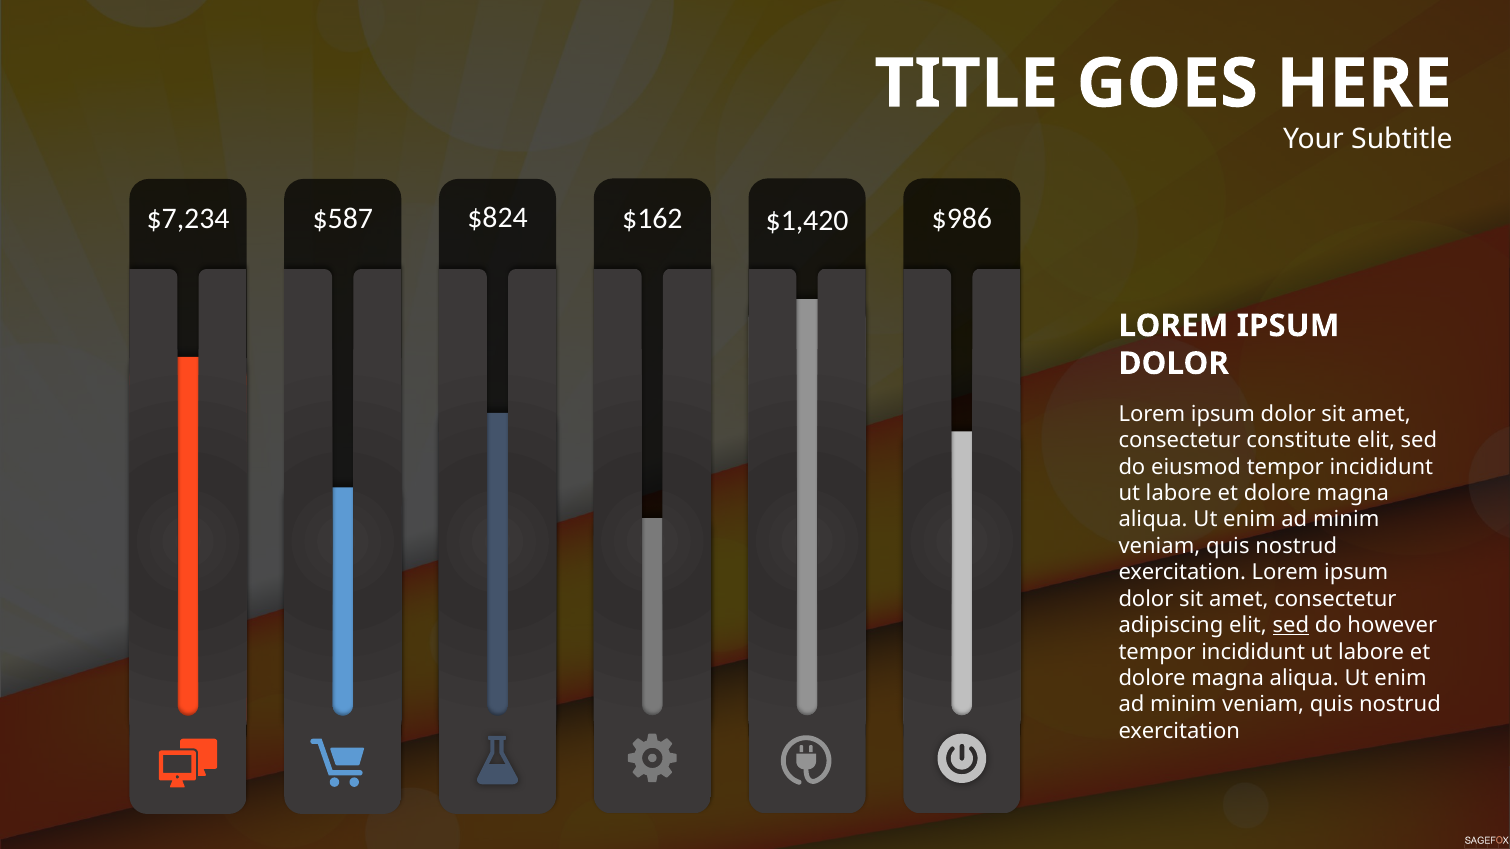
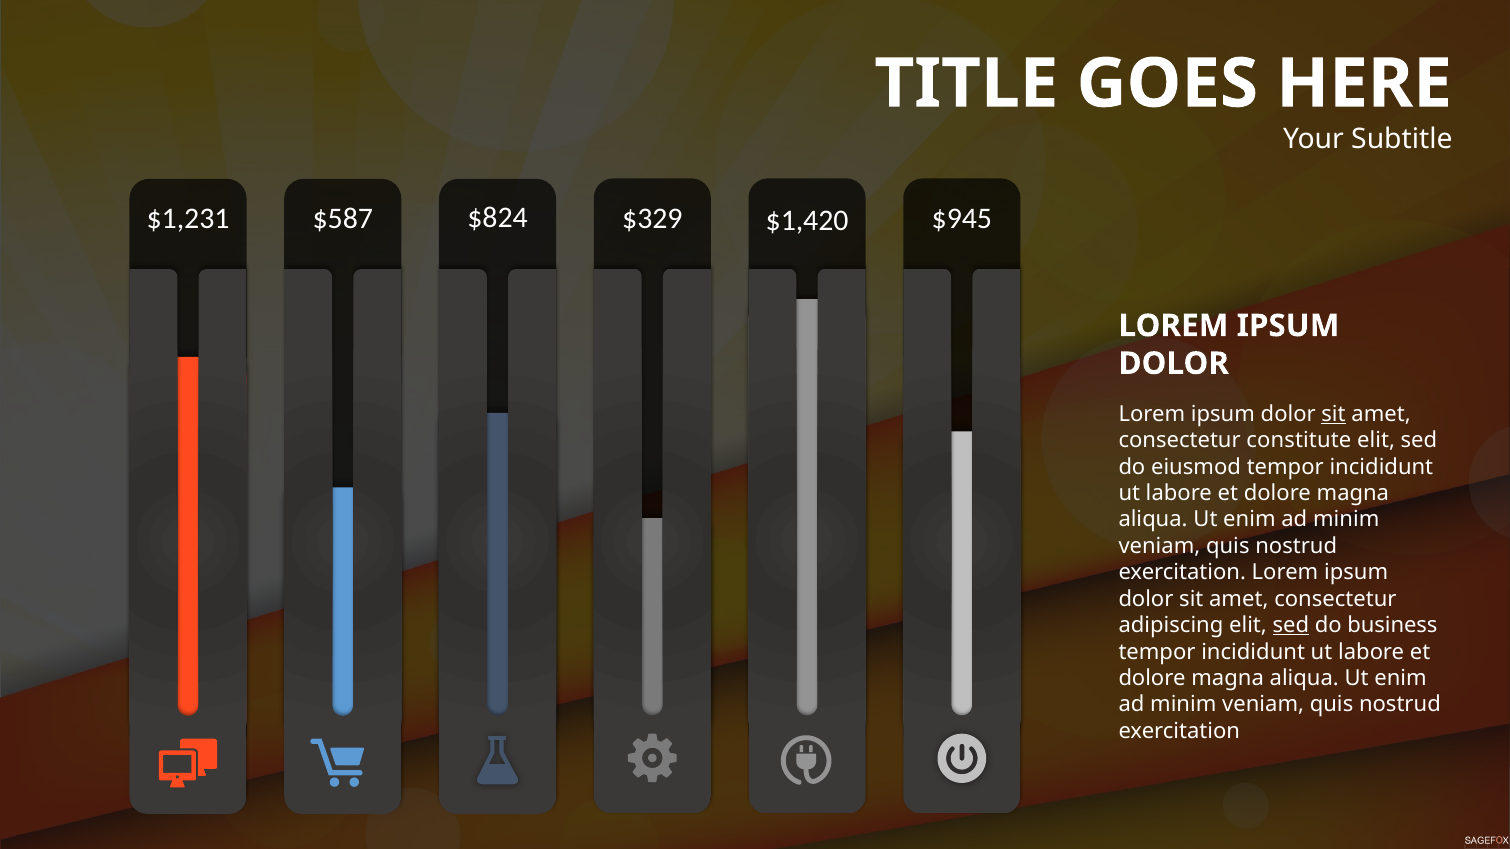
$7,234: $7,234 -> $1,231 (188, 219)
$162: $162 -> $329 (652, 219)
$986: $986 -> $945 (962, 219)
sit underline: none -> present (1334, 414)
however: however -> business (1392, 626)
